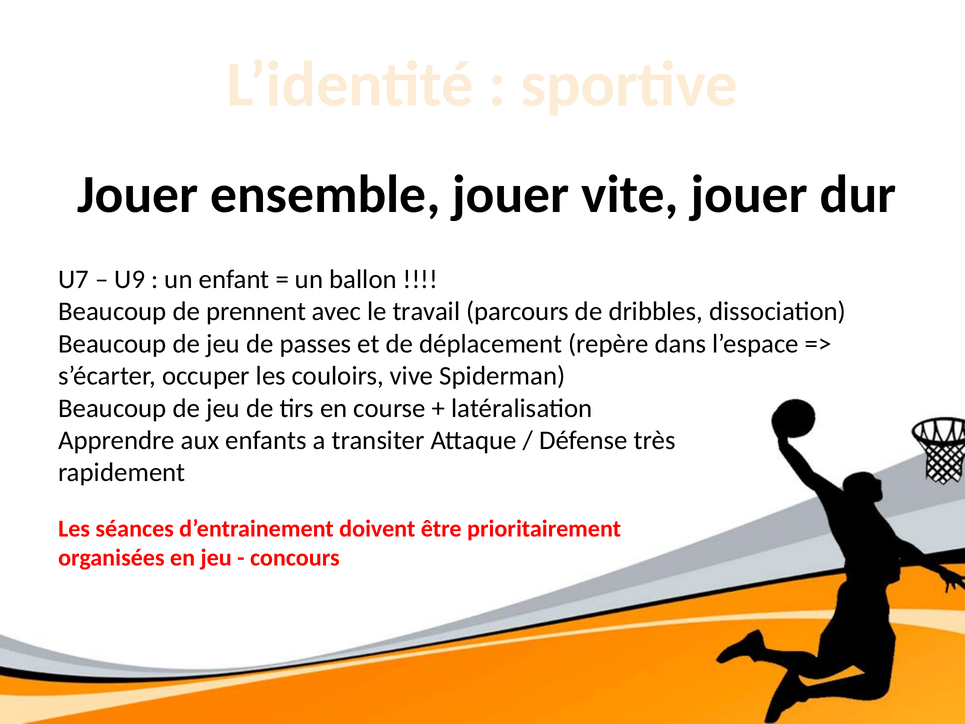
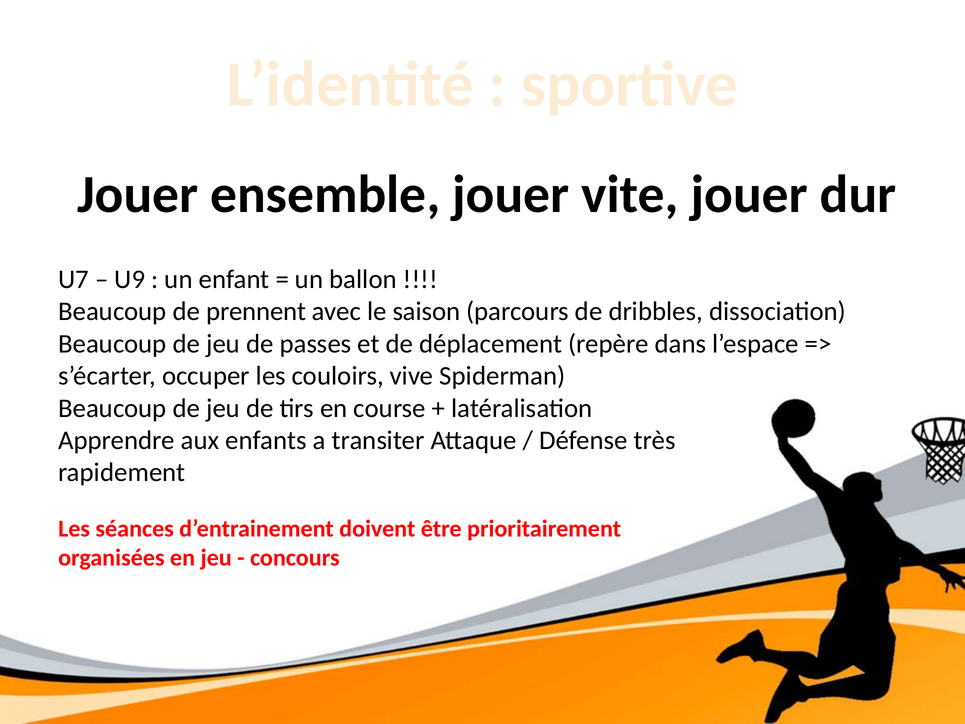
travail: travail -> saison (426, 312)
